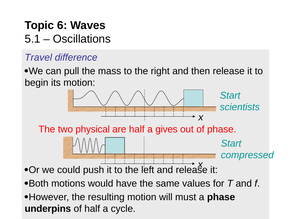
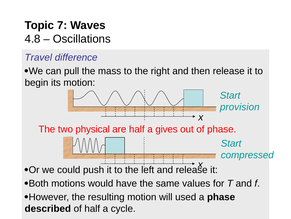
6: 6 -> 7 (62, 25)
5.1: 5.1 -> 4.8 (33, 39)
scientists: scientists -> provision (240, 107)
must: must -> used (186, 196)
underpins: underpins -> described (48, 208)
